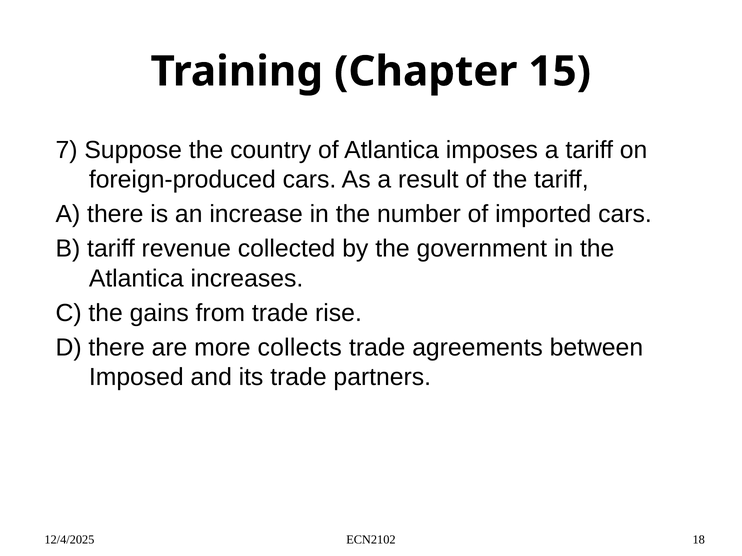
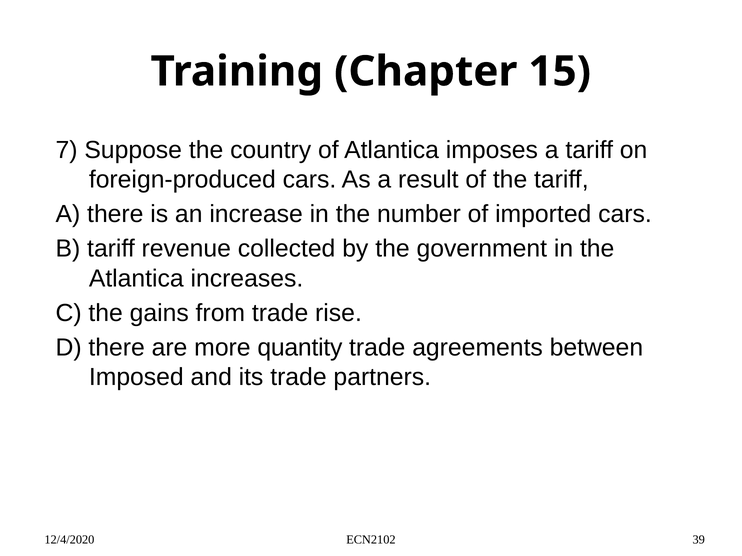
collects: collects -> quantity (300, 348)
12/4/2025: 12/4/2025 -> 12/4/2020 (69, 540)
18: 18 -> 39 (699, 540)
